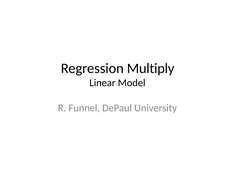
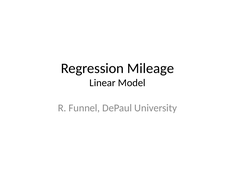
Multiply: Multiply -> Mileage (151, 68)
